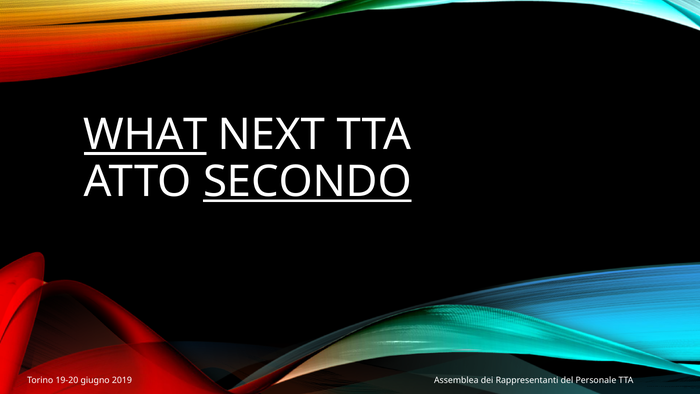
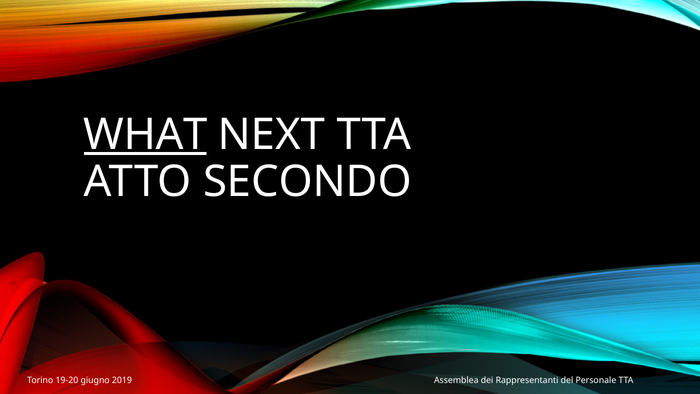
SECONDO underline: present -> none (307, 182)
